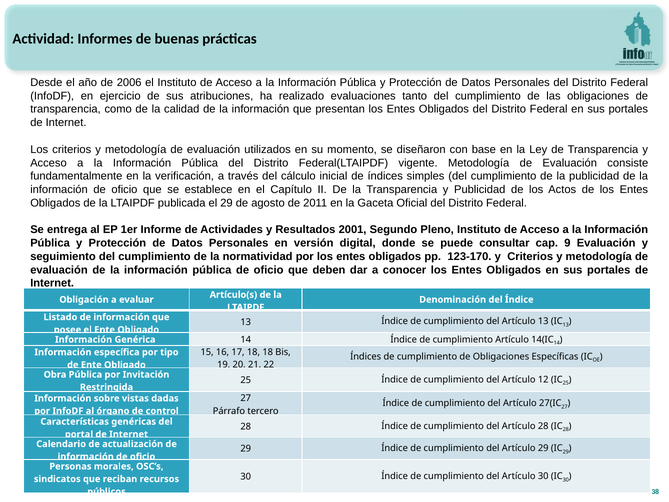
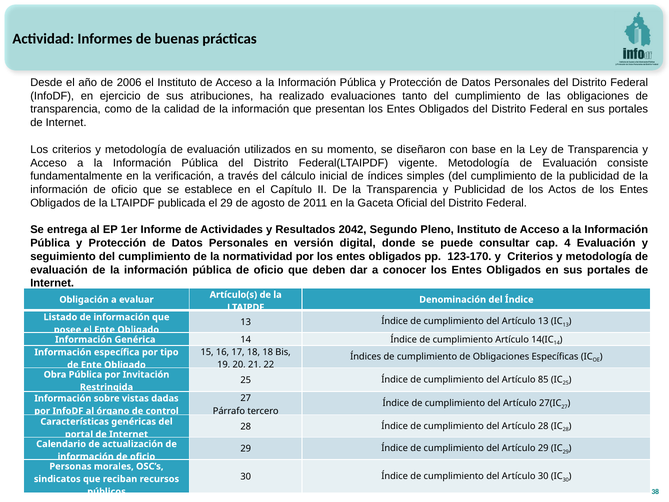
2001: 2001 -> 2042 (353, 230)
9: 9 -> 4 (567, 243)
12: 12 -> 85 (543, 379)
